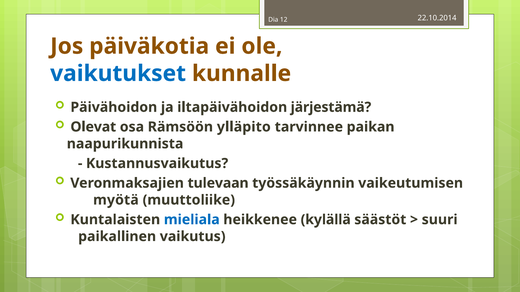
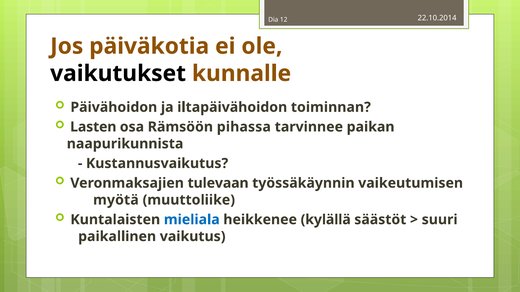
vaikutukset colour: blue -> black (118, 74)
järjestämä: järjestämä -> toiminnan (331, 107)
Olevat: Olevat -> Lasten (93, 127)
ylläpito: ylläpito -> pihassa (244, 127)
